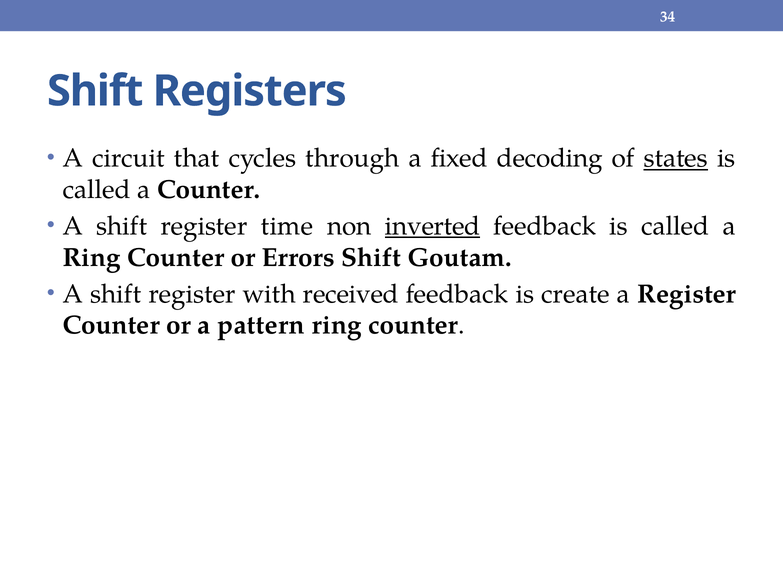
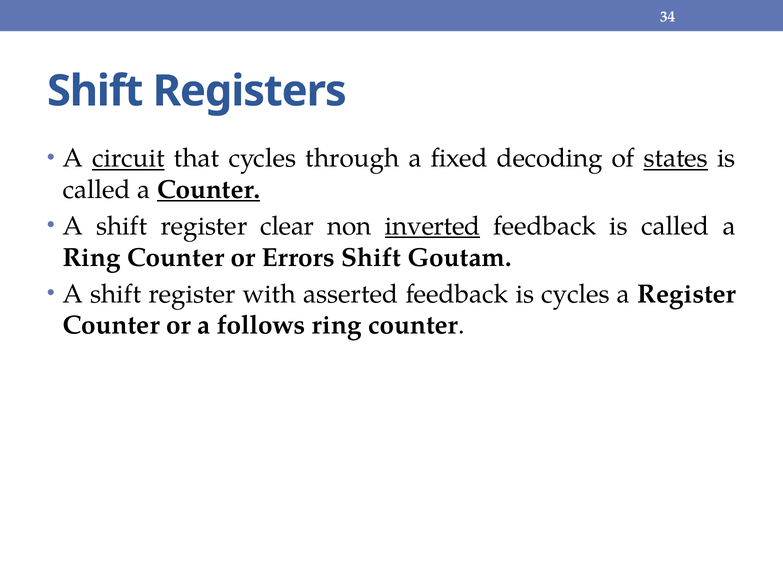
circuit underline: none -> present (128, 158)
Counter underline: none -> present (209, 190)
time: time -> clear (287, 226)
received: received -> asserted (351, 294)
is create: create -> cycles (576, 294)
pattern: pattern -> follows (261, 325)
